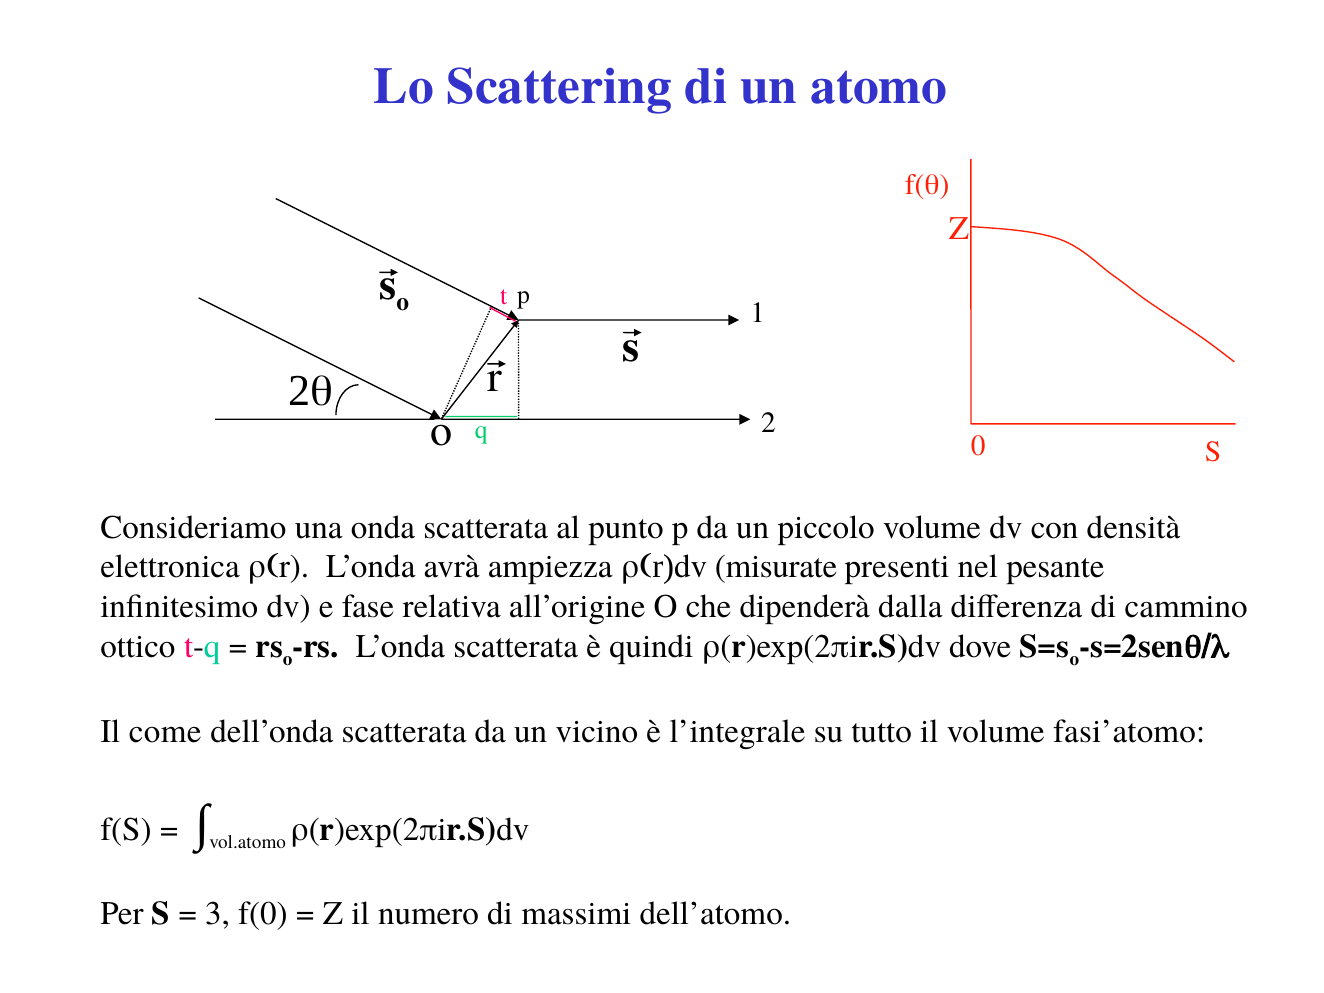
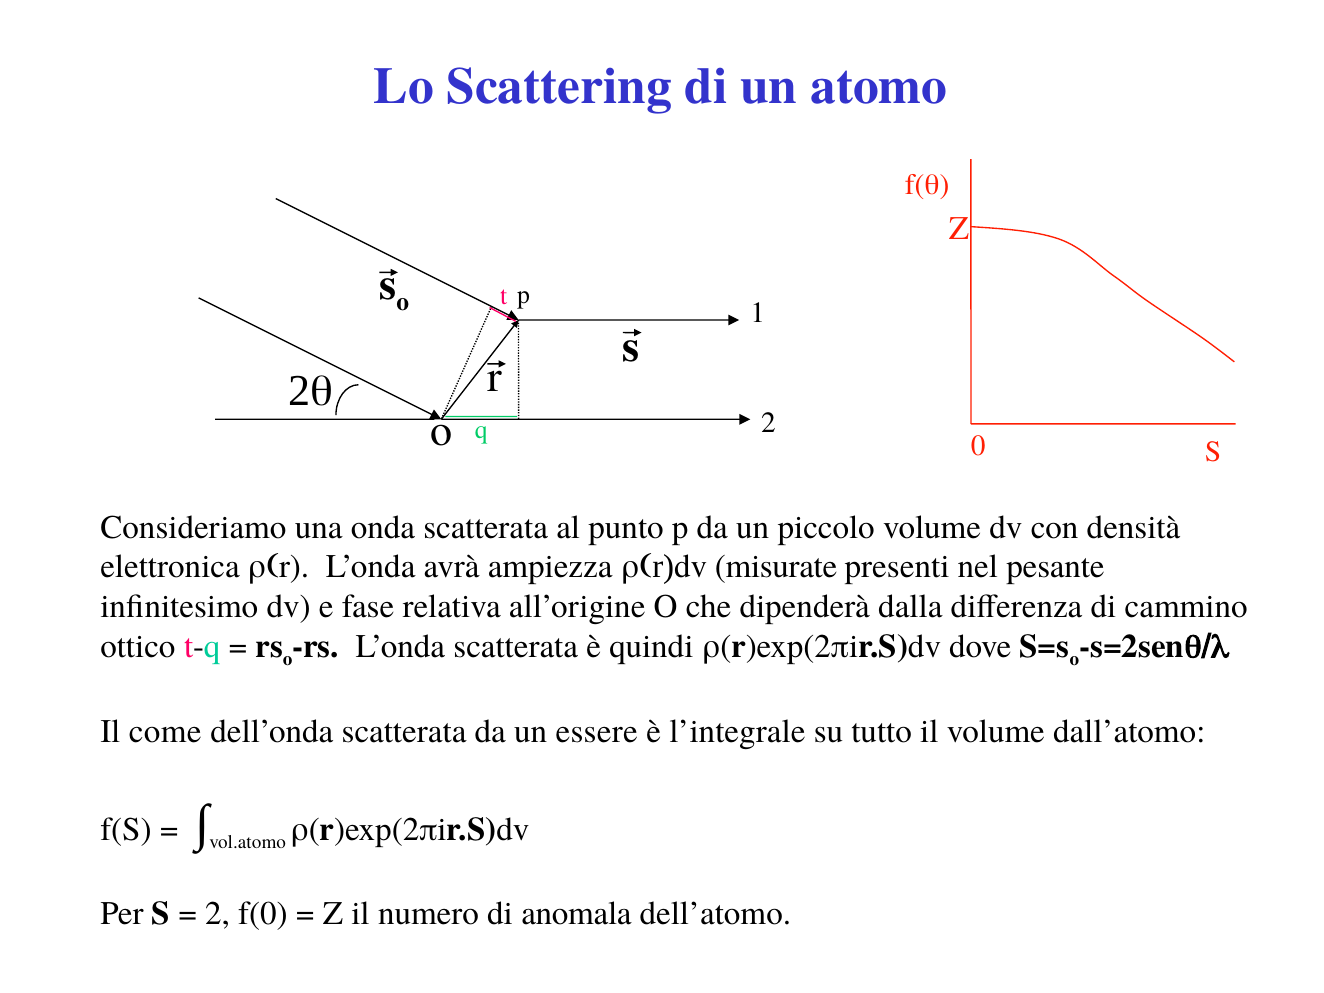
vicino: vicino -> essere (597, 731)
fasi’atomo: fasi’atomo -> dall’atomo (1129, 731)
3: 3 -> 2 (218, 914)
massimi: massimi -> anomala (577, 914)
